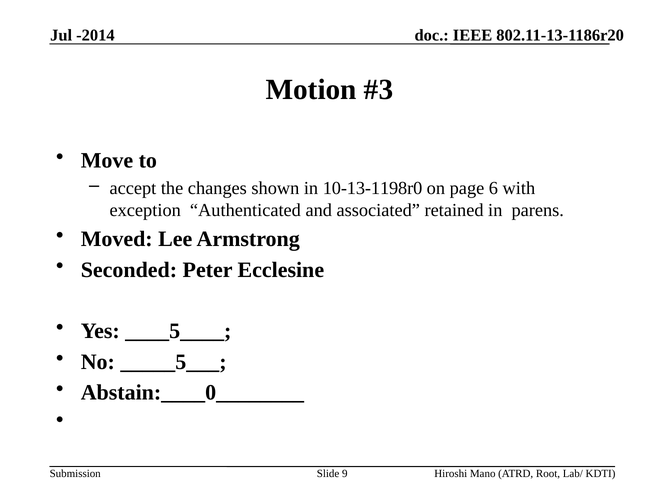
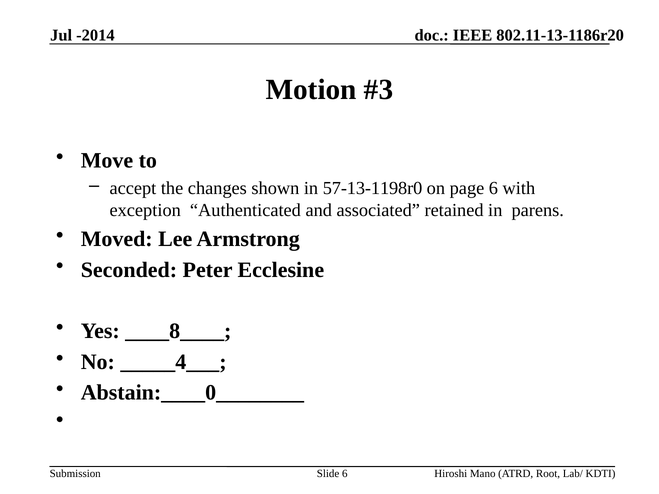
10-13-1198r0: 10-13-1198r0 -> 57-13-1198r0 (373, 188)
____5____: ____5____ -> ____8____ (178, 331)
_____5___: _____5___ -> _____4___ (174, 362)
Slide 9: 9 -> 6 (345, 474)
